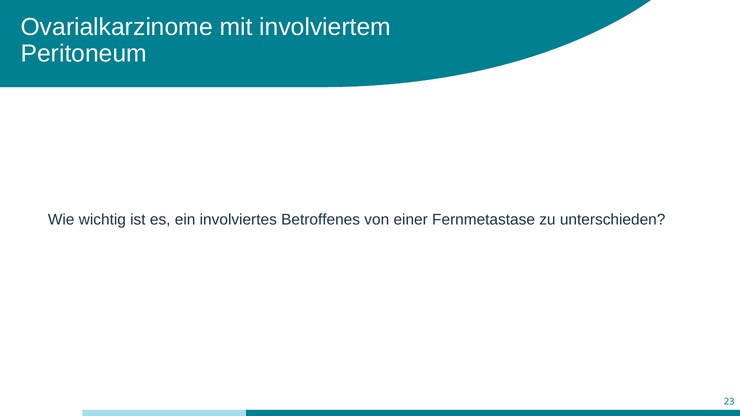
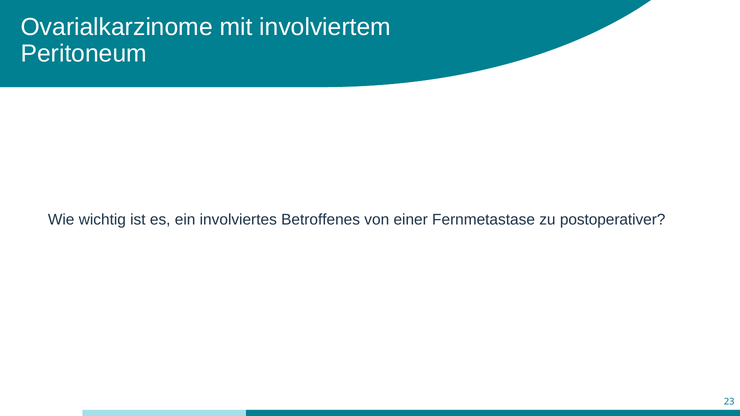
unterschieden: unterschieden -> postoperativer (613, 220)
